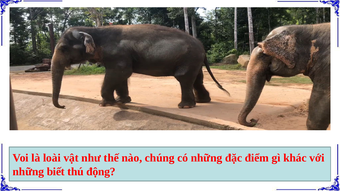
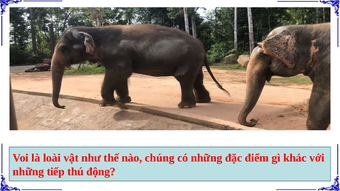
biết: biết -> tiếp (56, 172)
